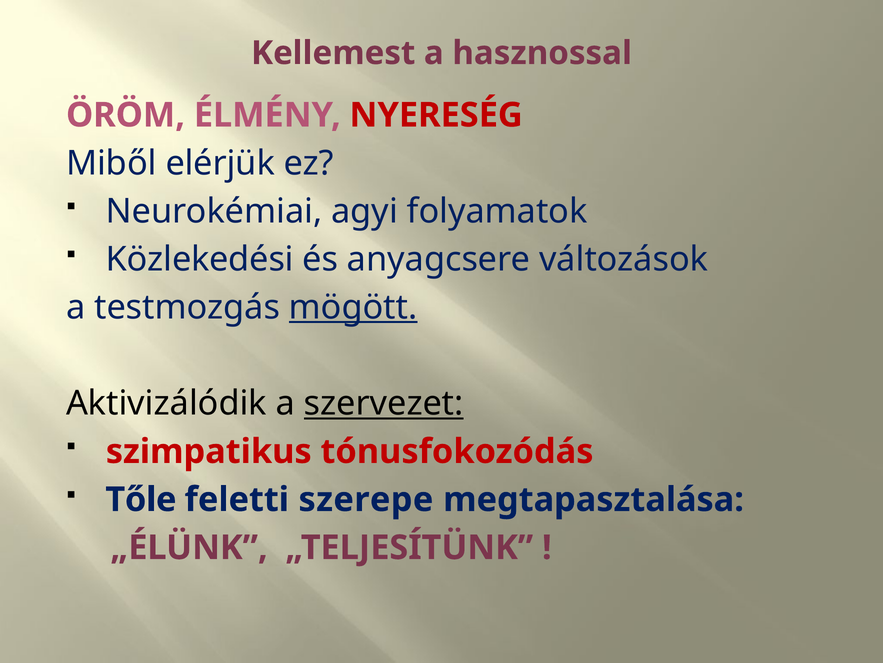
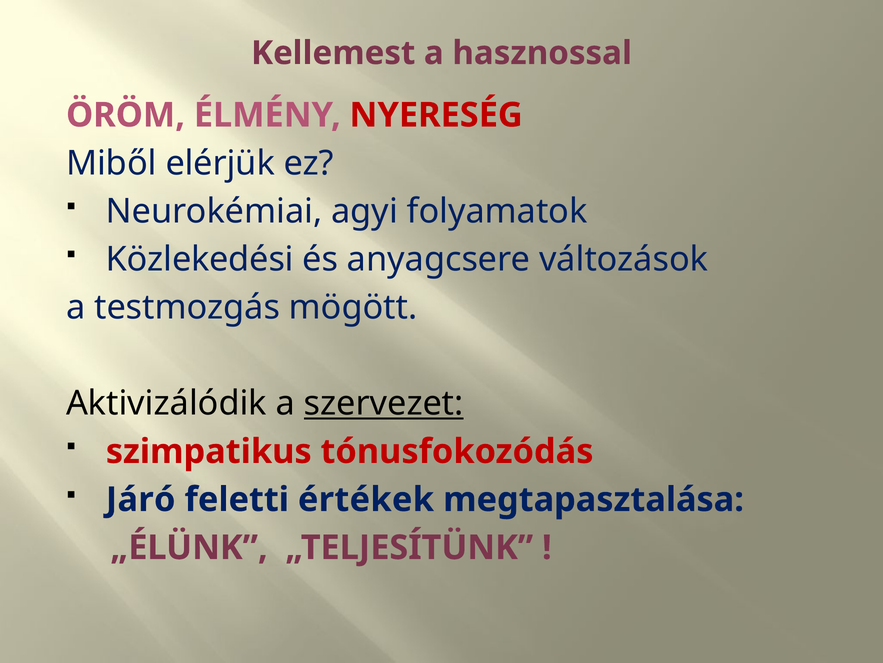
mögött underline: present -> none (353, 307)
Tőle: Tőle -> Járó (141, 499)
szerepe: szerepe -> értékek (366, 499)
